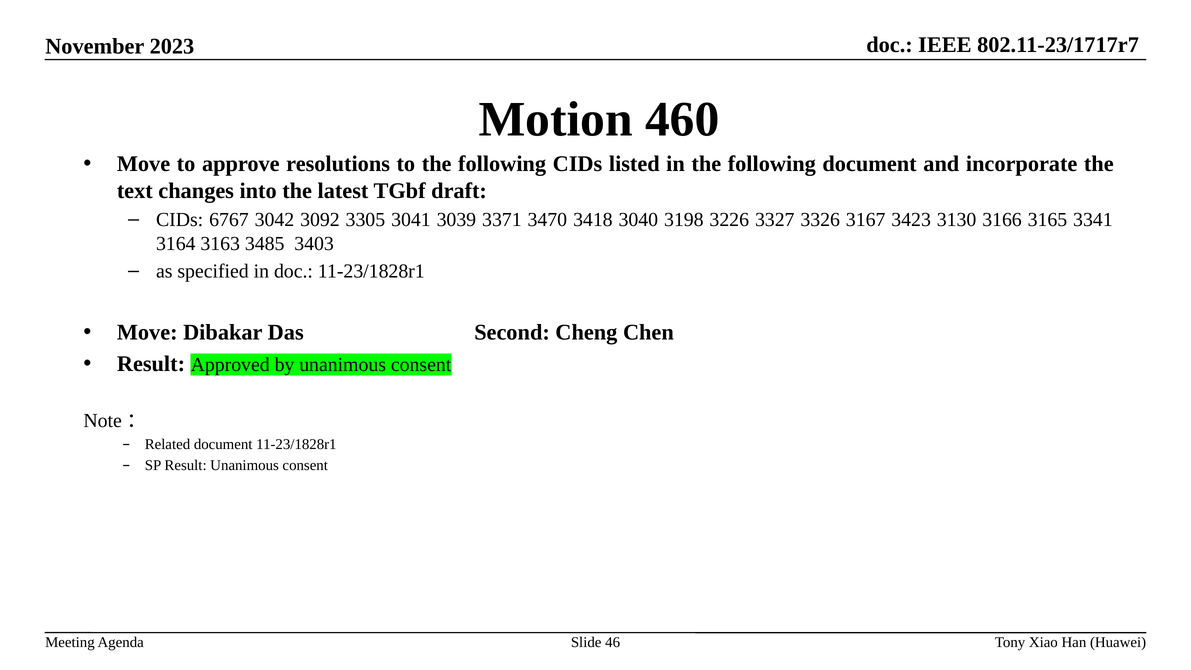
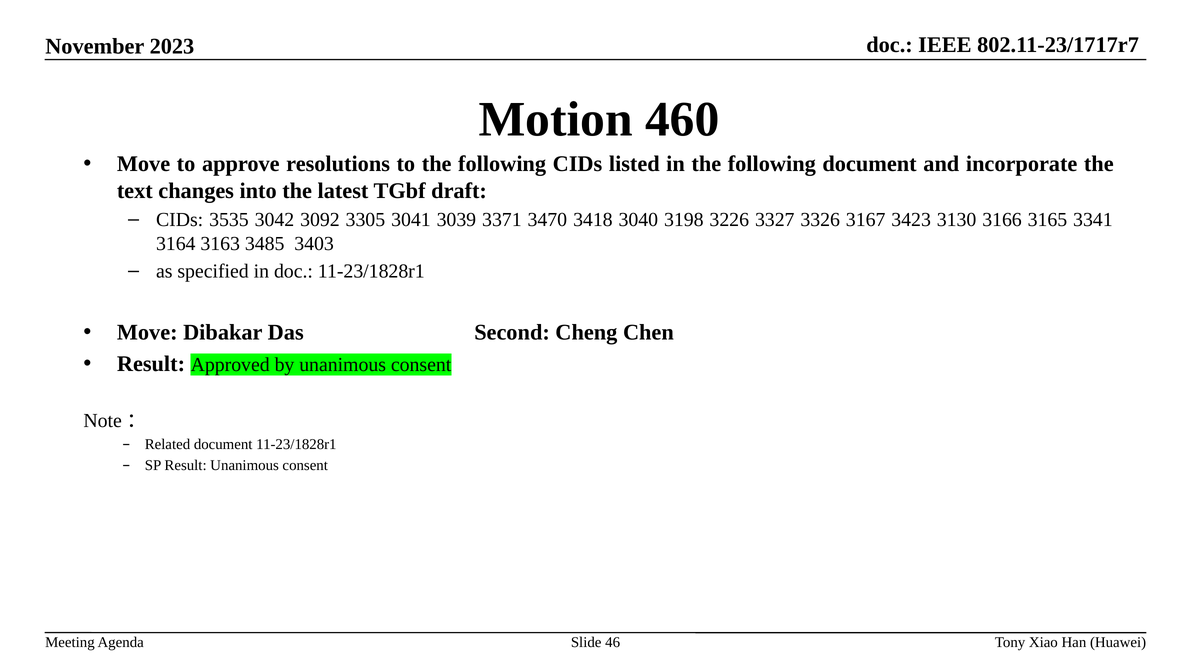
6767: 6767 -> 3535 (229, 220)
